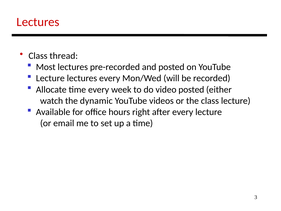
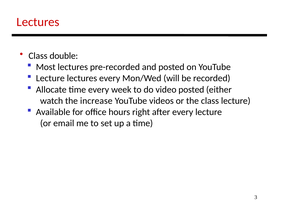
thread: thread -> double (64, 56)
dynamic: dynamic -> increase (96, 101)
